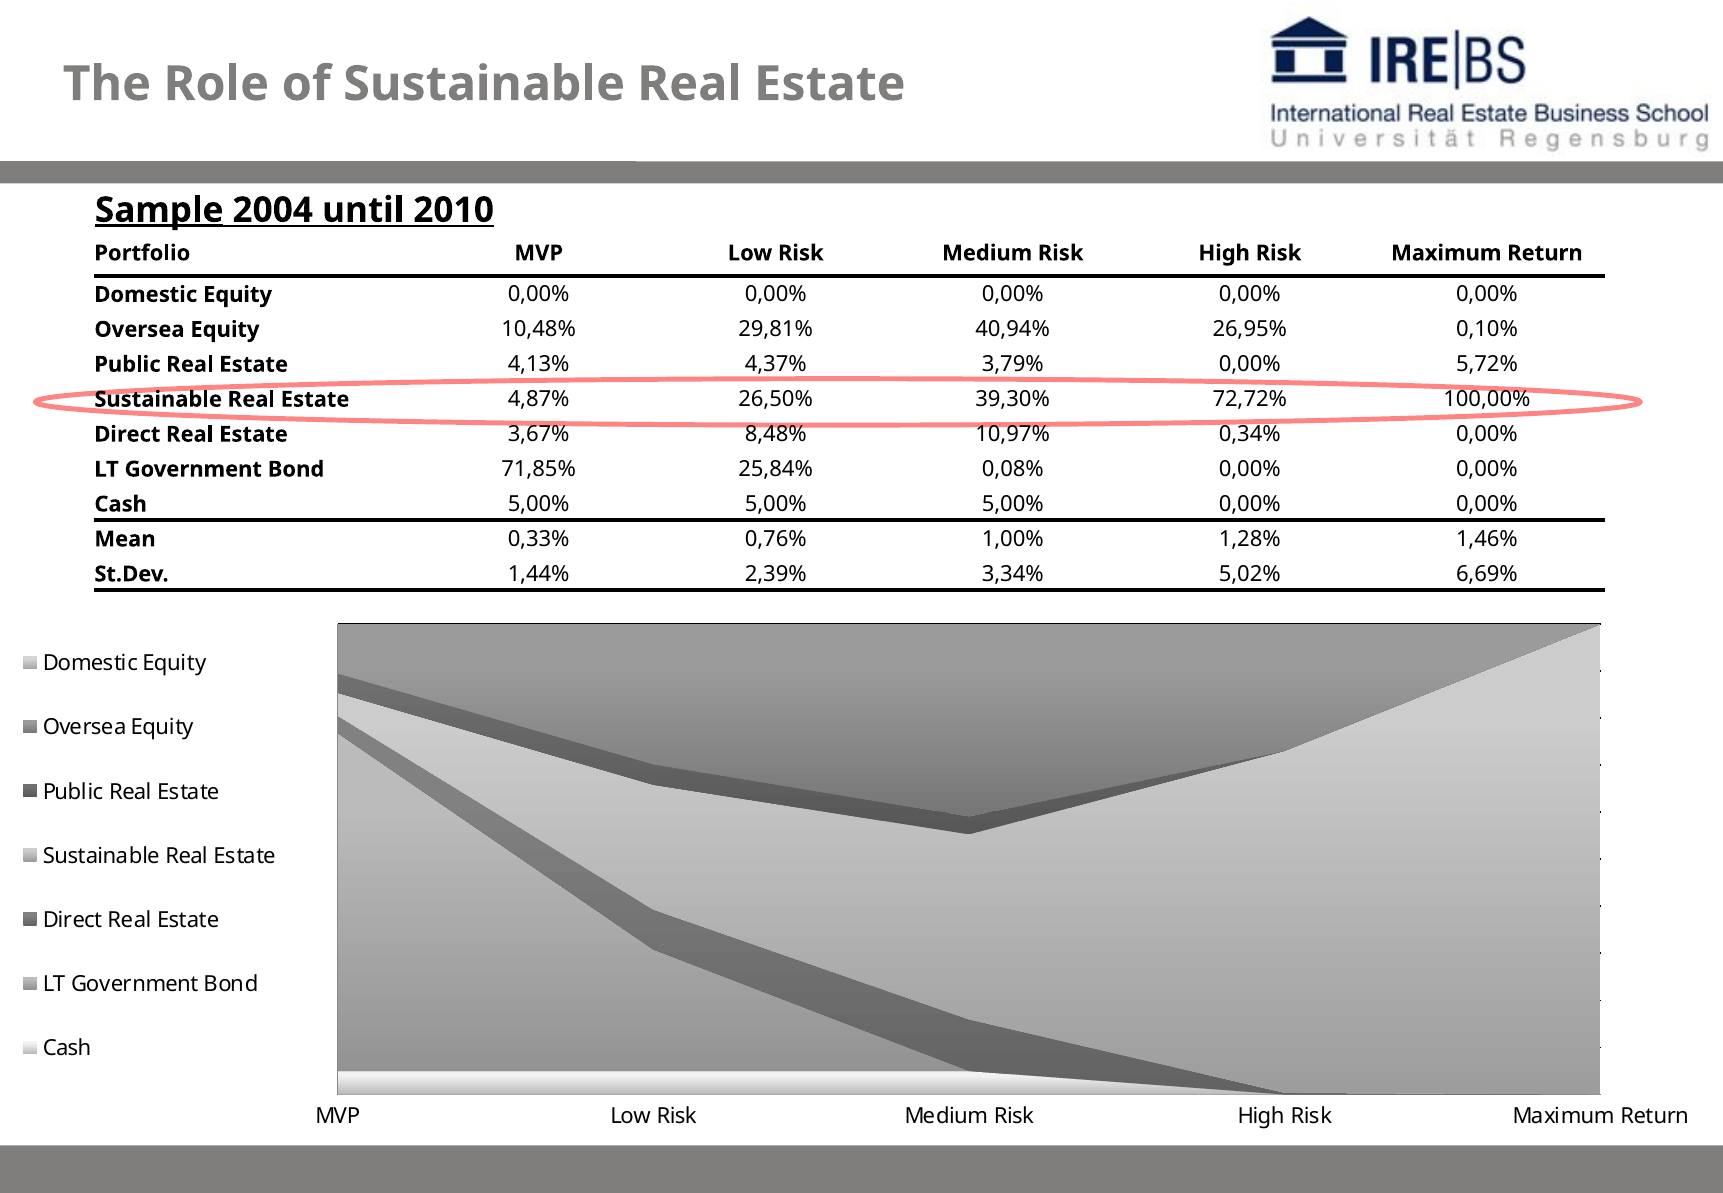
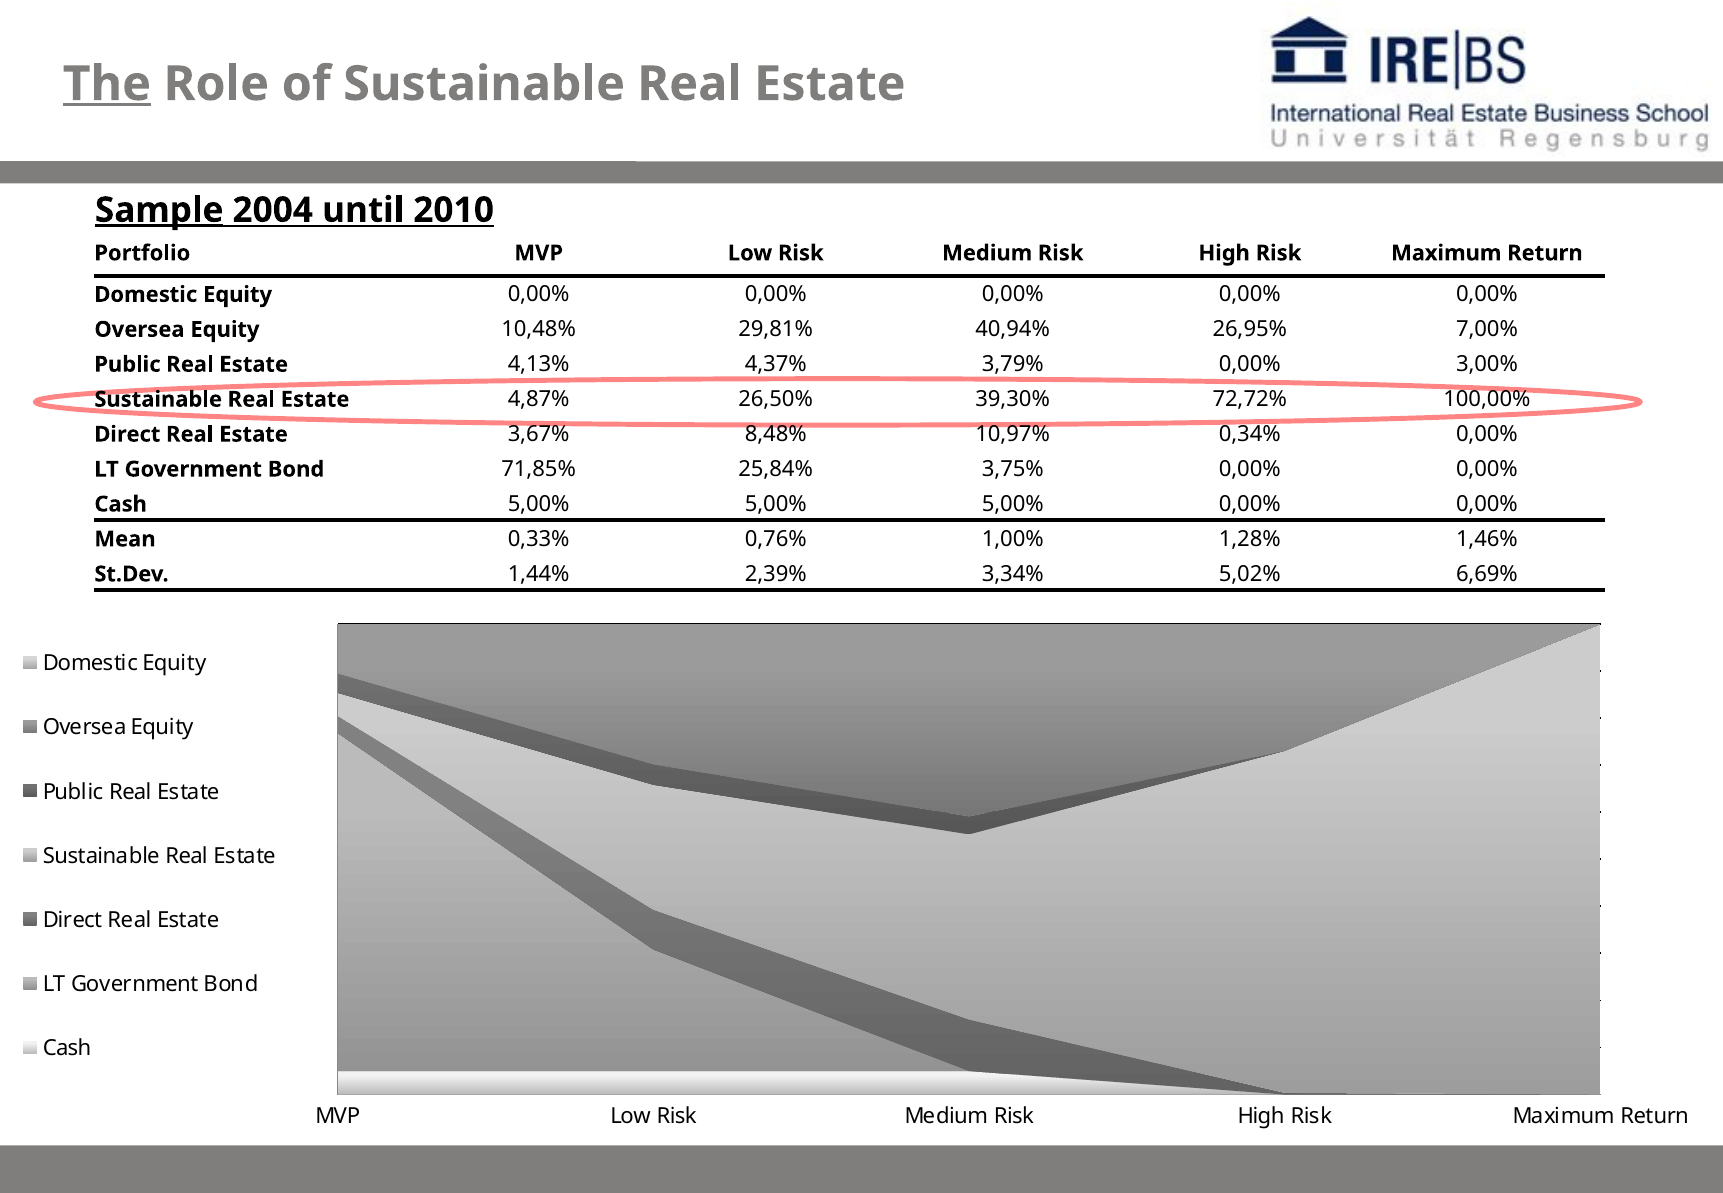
The underline: none -> present (107, 84)
0,10%: 0,10% -> 7,00% (1487, 329)
5,72%: 5,72% -> 3,00% (1487, 364)
0,08%: 0,08% -> 3,75% (1013, 469)
